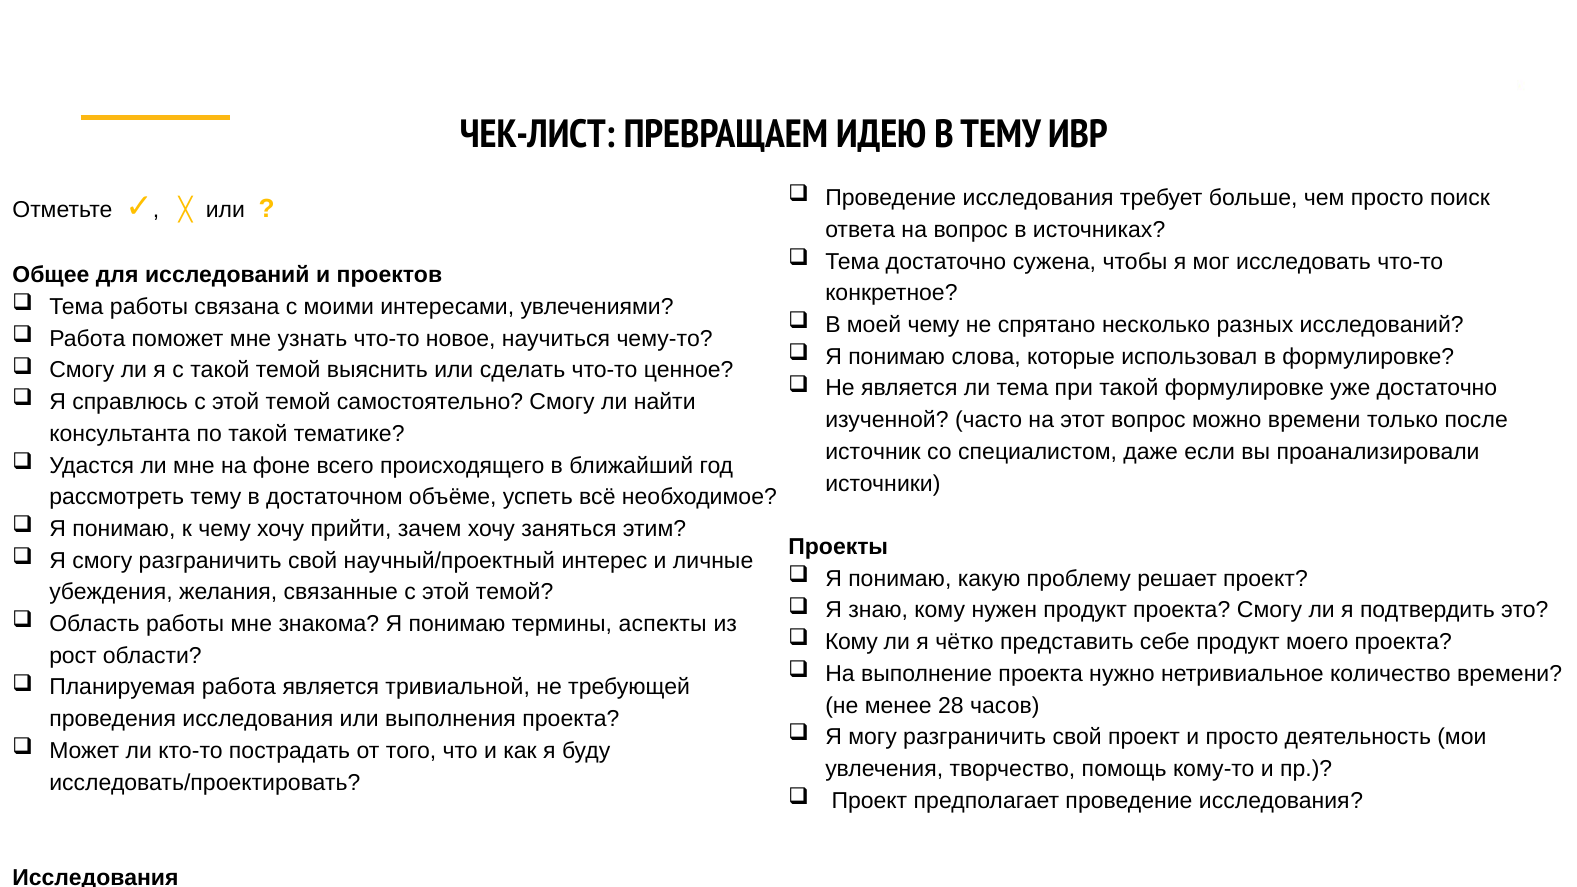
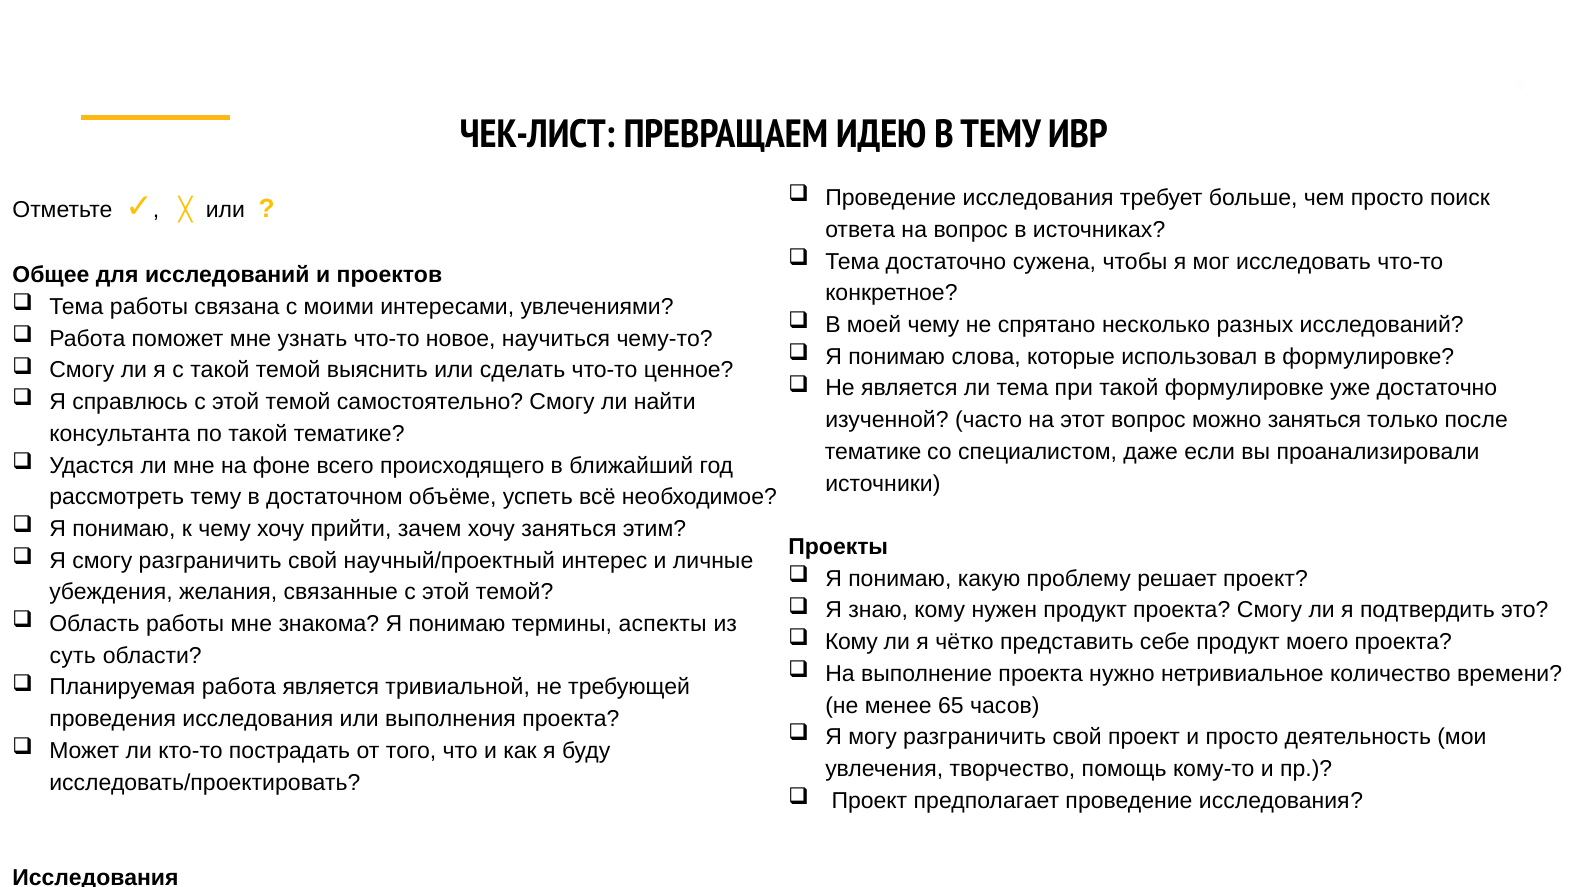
можно времени: времени -> заняться (1314, 420)
источник: источник -> тематике (873, 452)
рост: рост -> суть (73, 656)
28: 28 -> 65 (951, 705)
